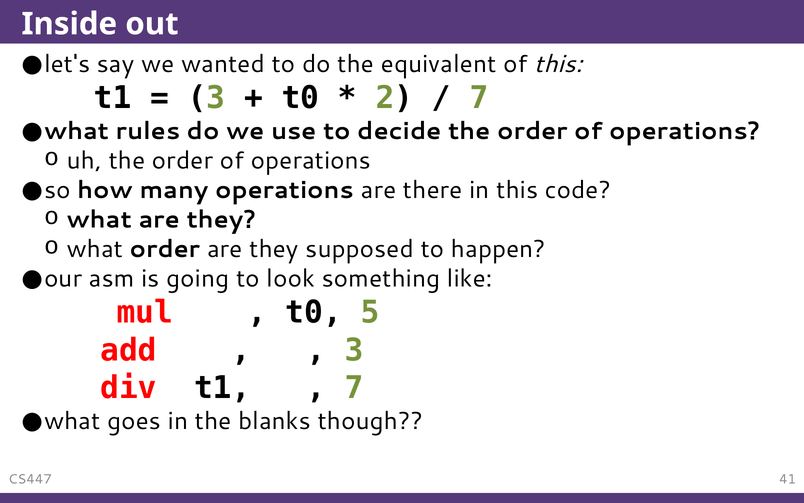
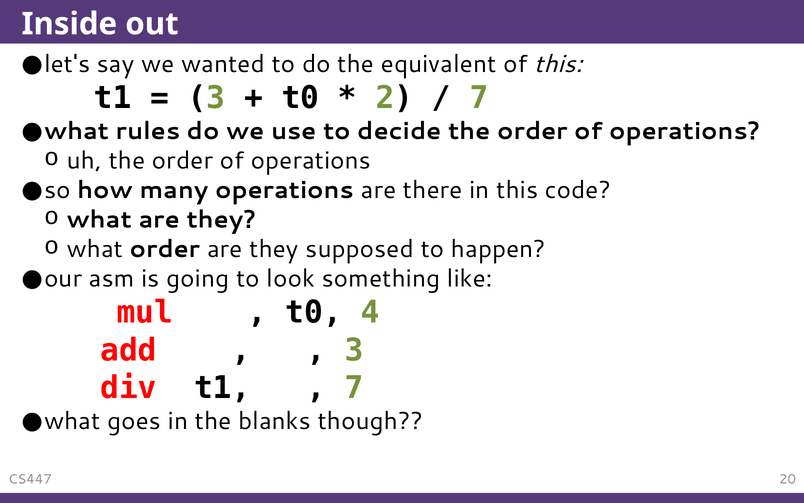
5: 5 -> 4 (370, 312)
41: 41 -> 20 (788, 479)
